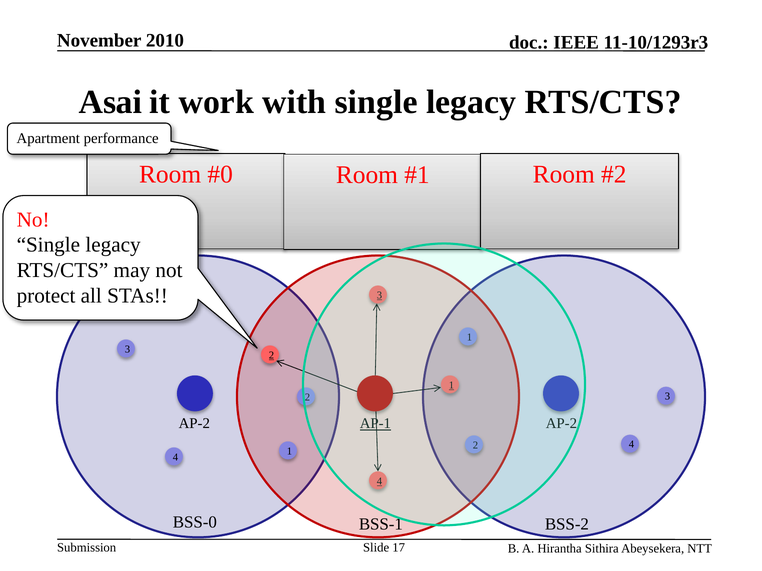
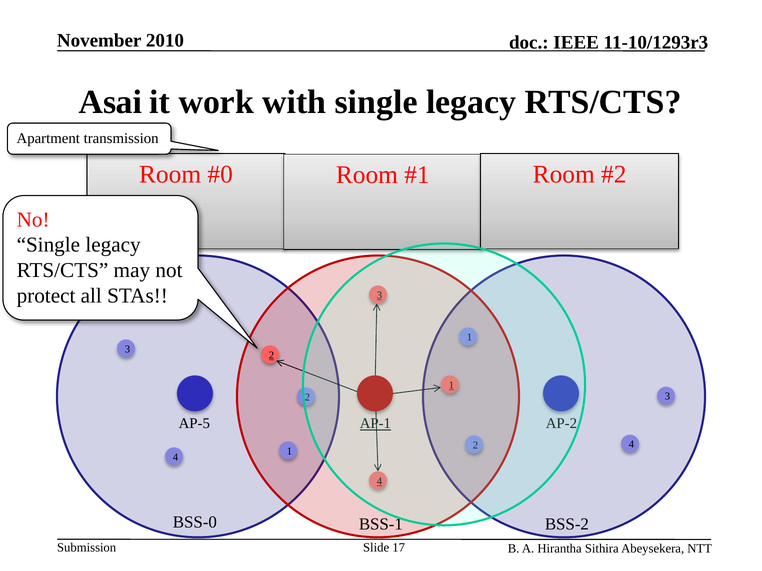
performance: performance -> transmission (121, 138)
AP-2: AP-2 -> AP-5 (194, 424)
